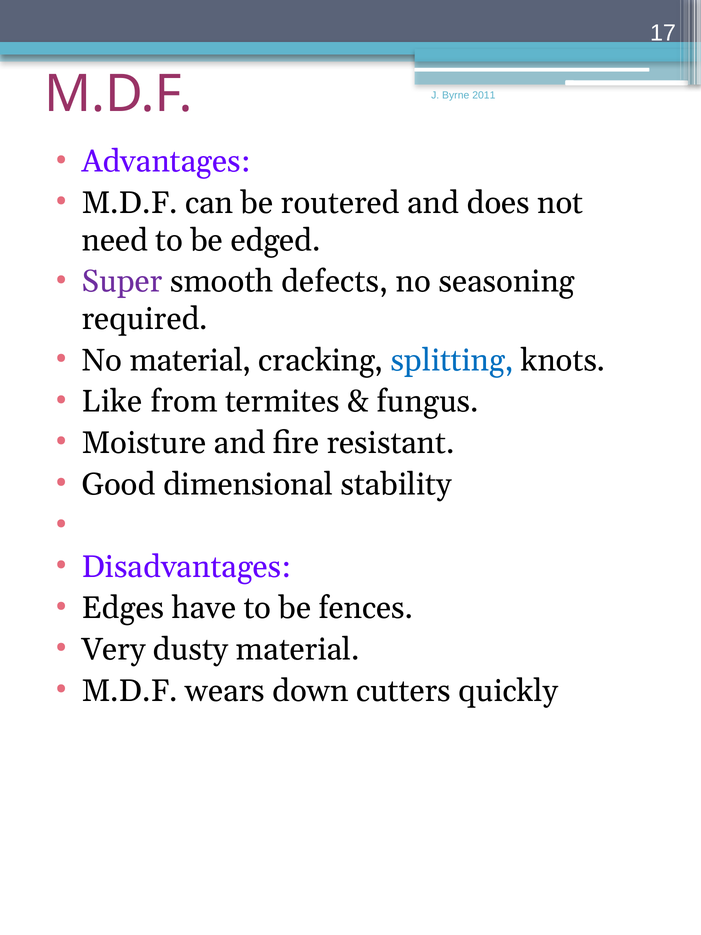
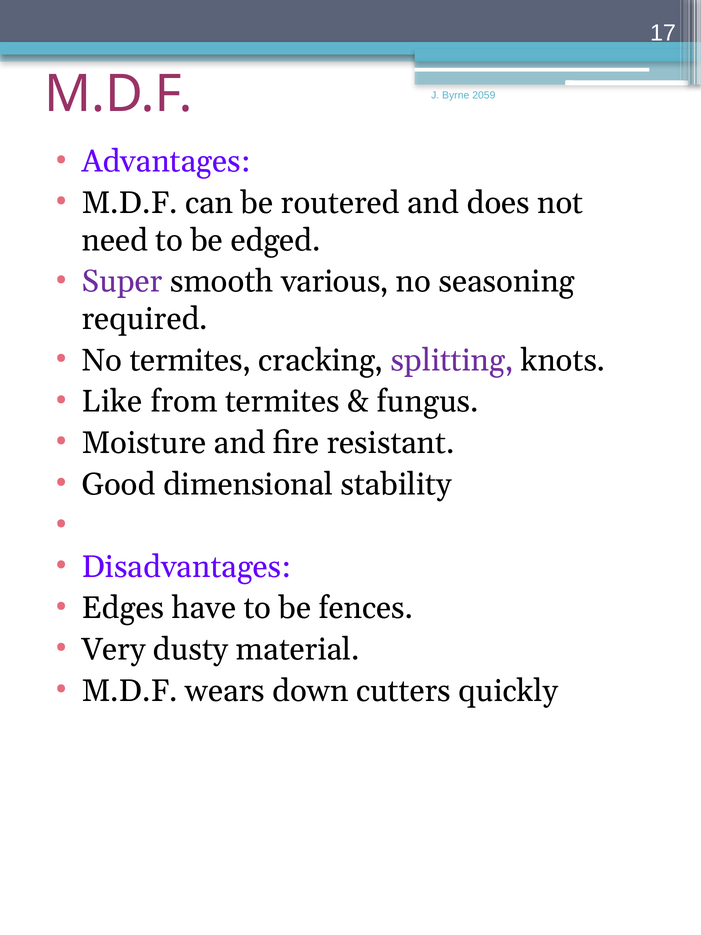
2011: 2011 -> 2059 (484, 95)
defects: defects -> various (335, 282)
No material: material -> termites (190, 360)
splitting colour: blue -> purple (452, 360)
